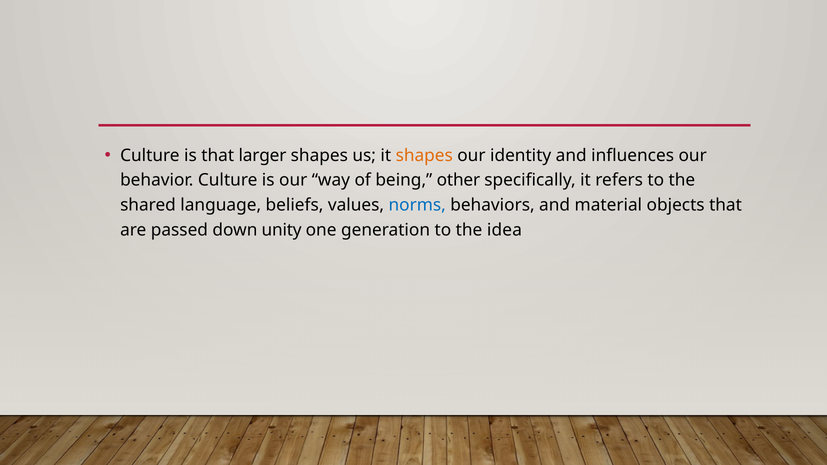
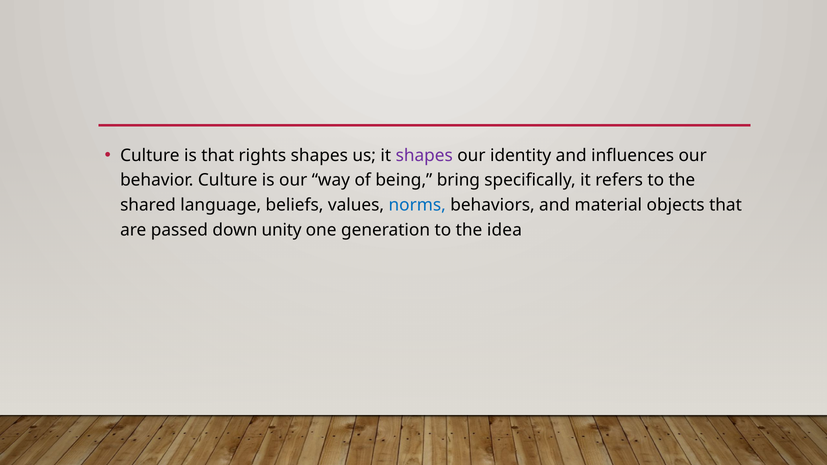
larger: larger -> rights (262, 156)
shapes colour: orange -> purple (424, 156)
other: other -> bring (458, 180)
